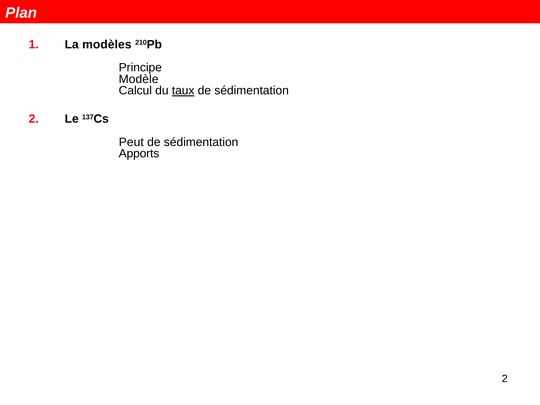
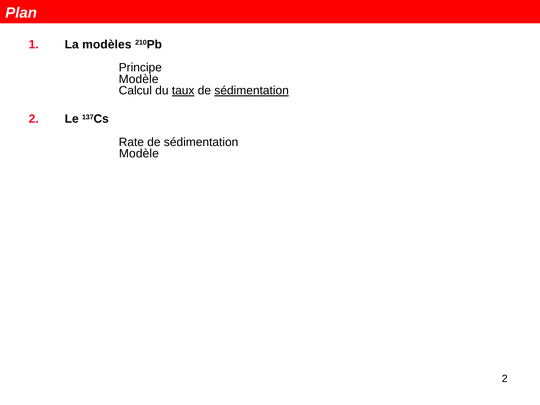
sédimentation underline: none -> present (252, 91)
Peut: Peut -> Rate (131, 142)
Apports: Apports -> Modèle (139, 154)
